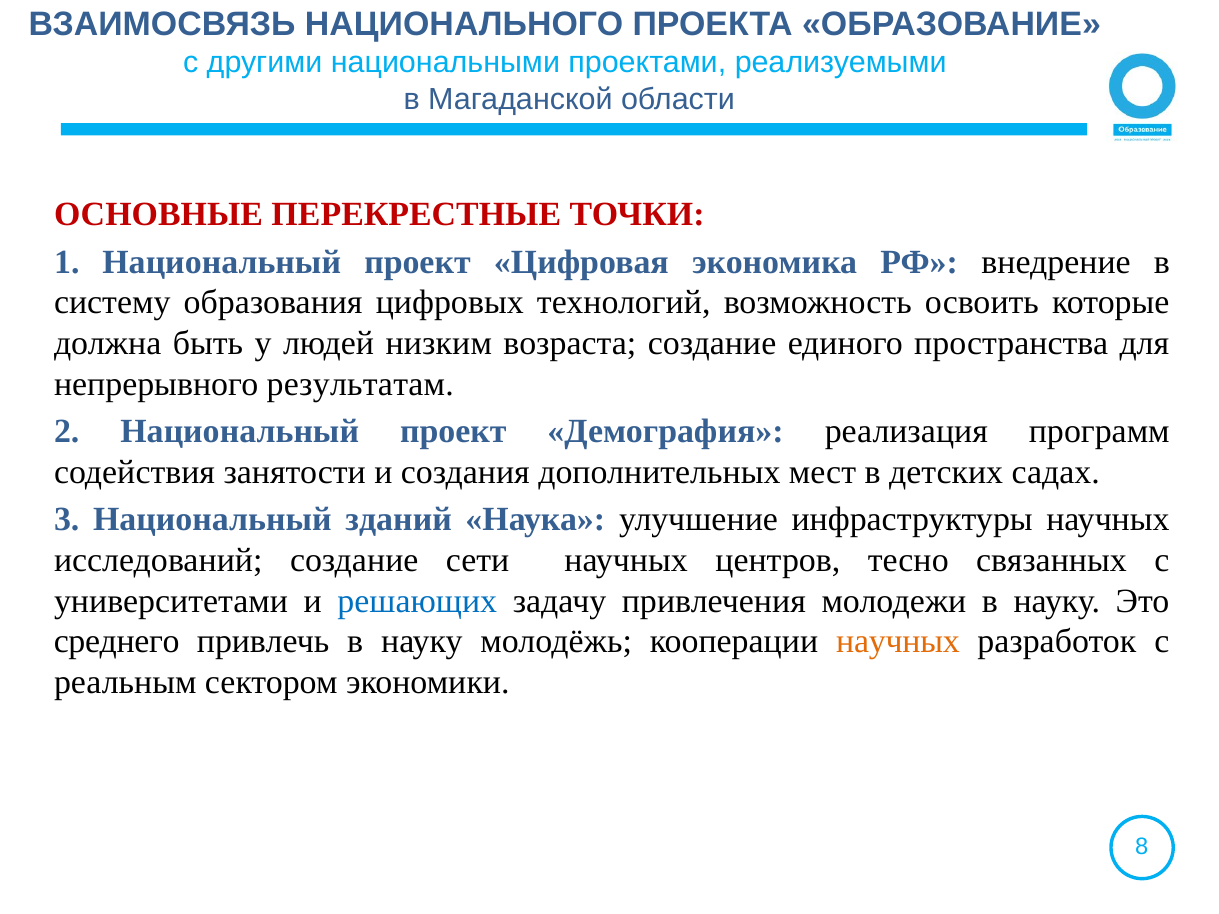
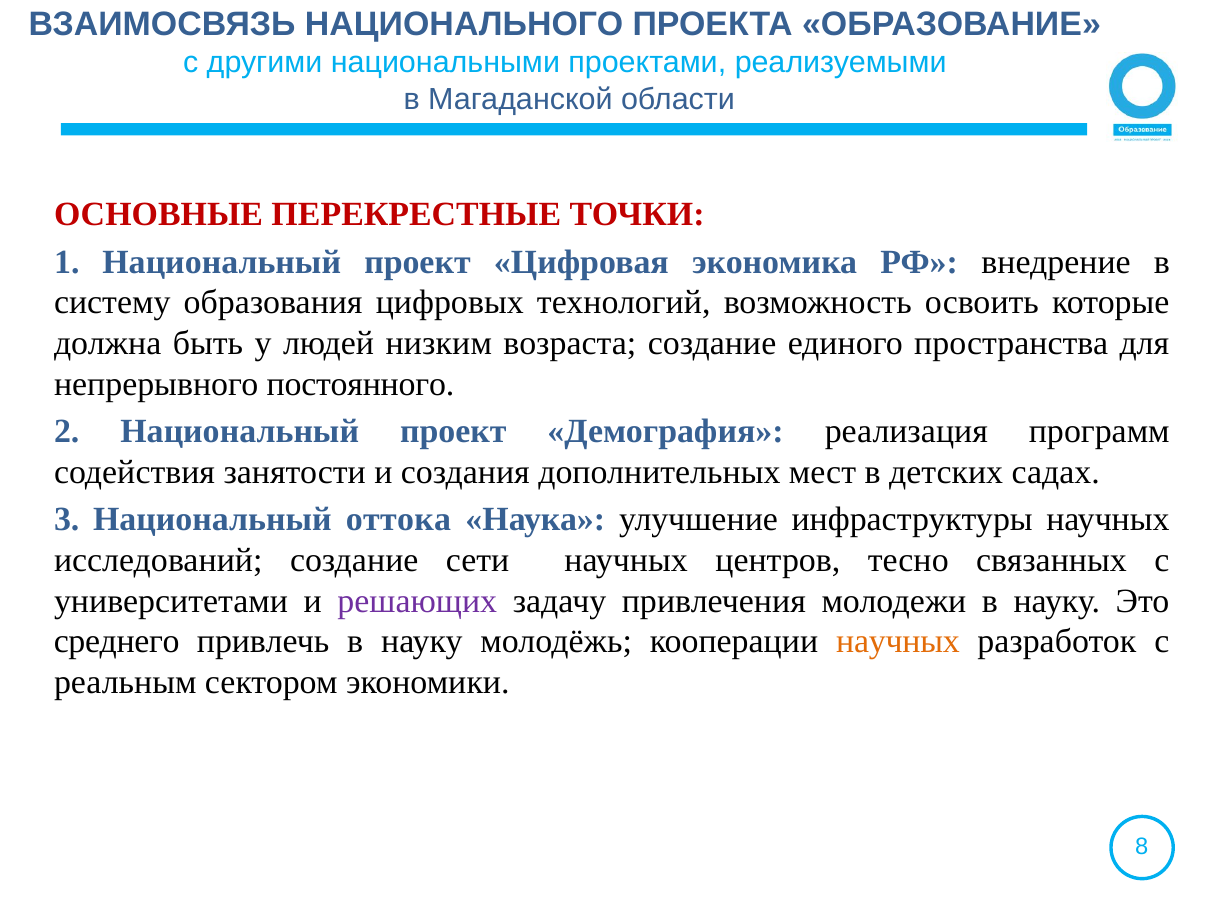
результатам: результатам -> постоянного (360, 384)
зданий: зданий -> оттока (398, 520)
решающих colour: blue -> purple (417, 601)
